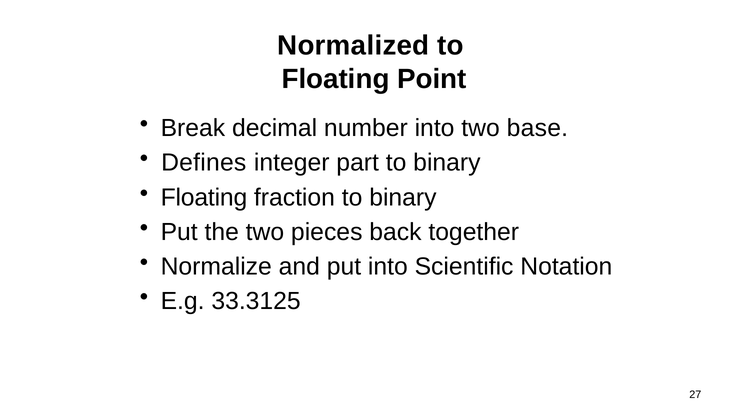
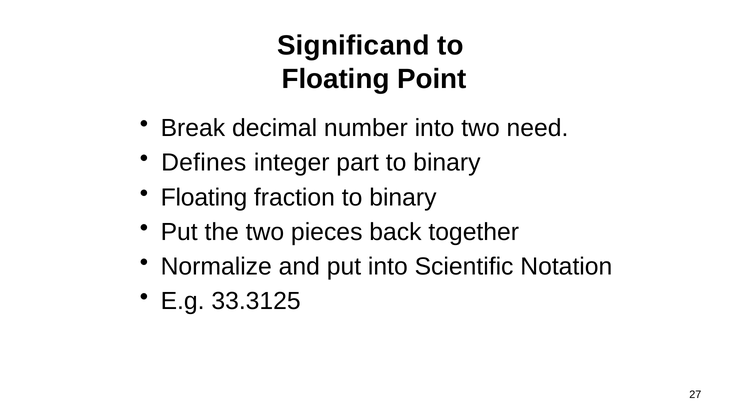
Normalized: Normalized -> Significand (353, 45)
base: base -> need (538, 128)
